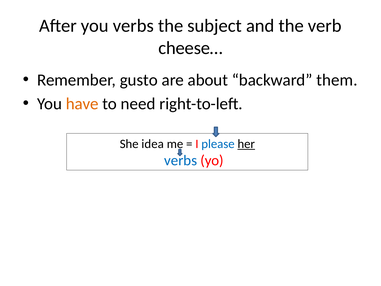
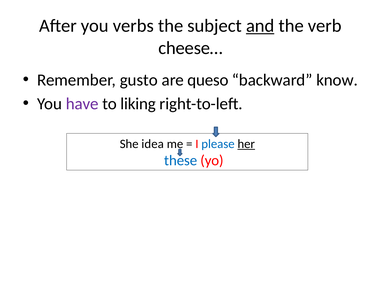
and underline: none -> present (260, 26)
about: about -> queso (208, 80)
them: them -> know (337, 80)
have colour: orange -> purple (82, 104)
need: need -> liking (138, 104)
Le verbs: verbs -> these (181, 160)
